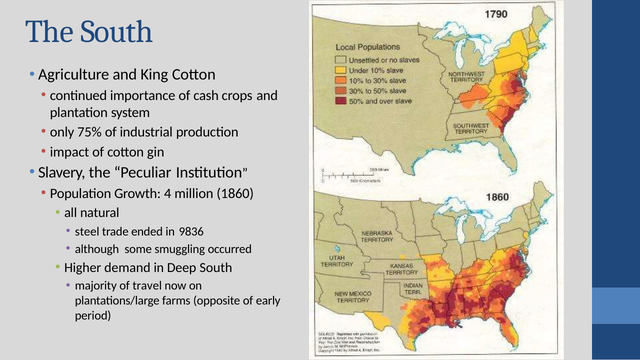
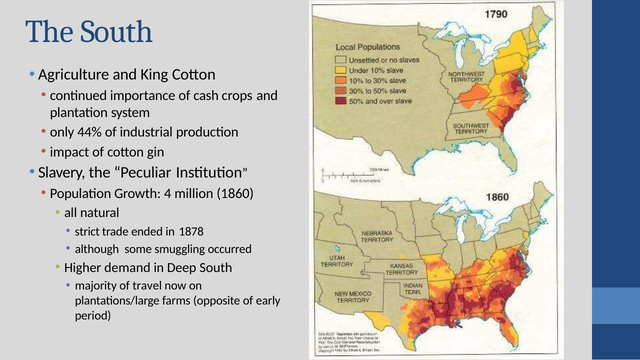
75%: 75% -> 44% (90, 132)
steel: steel -> strict (87, 232)
9836: 9836 -> 1878 (191, 232)
